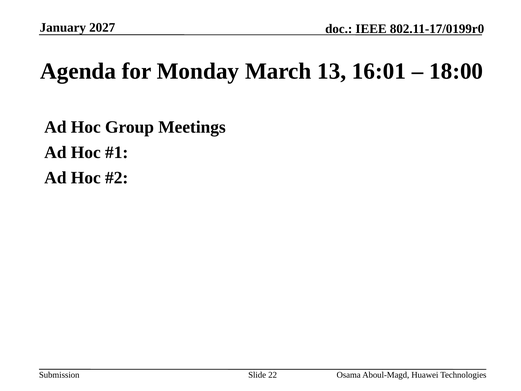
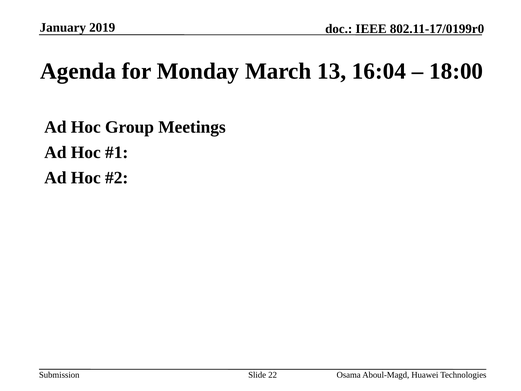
2027: 2027 -> 2019 (102, 28)
16:01: 16:01 -> 16:04 (379, 71)
